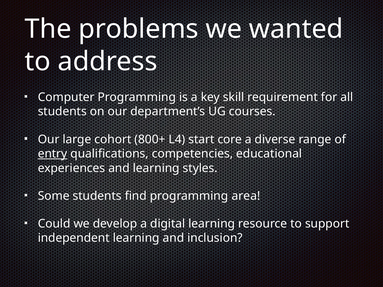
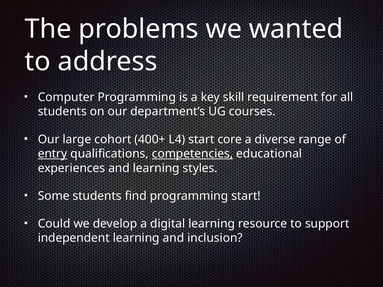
800+: 800+ -> 400+ (150, 139)
competencies underline: none -> present (192, 154)
programming area: area -> start (246, 196)
